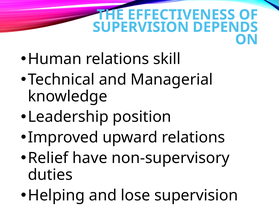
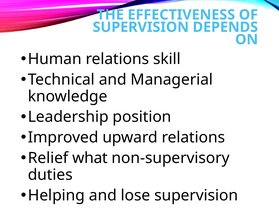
have: have -> what (90, 158)
